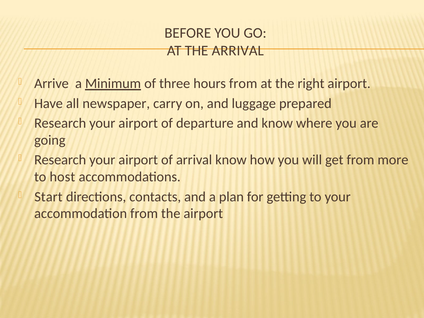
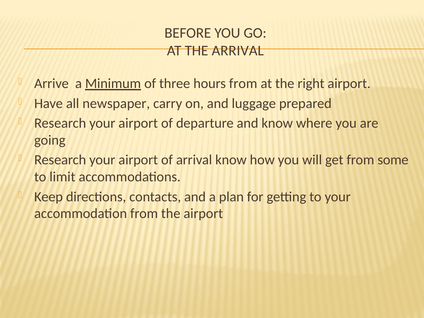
more: more -> some (393, 160)
host: host -> limit (62, 177)
Start: Start -> Keep (49, 197)
